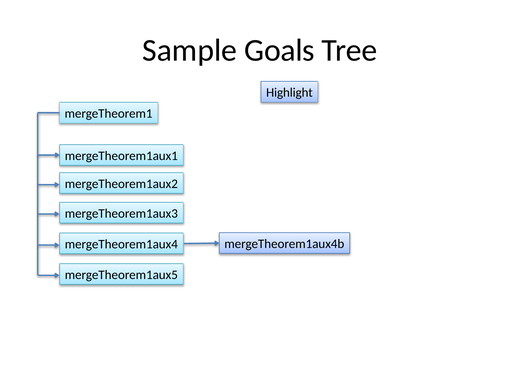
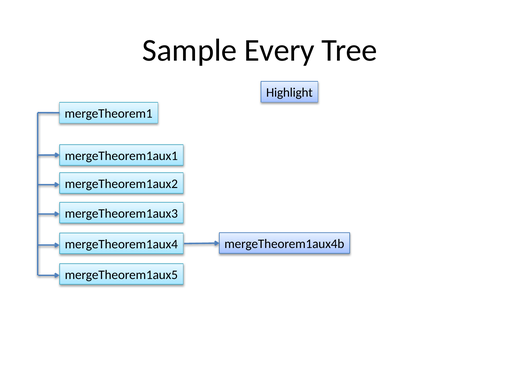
Goals: Goals -> Every (279, 50)
